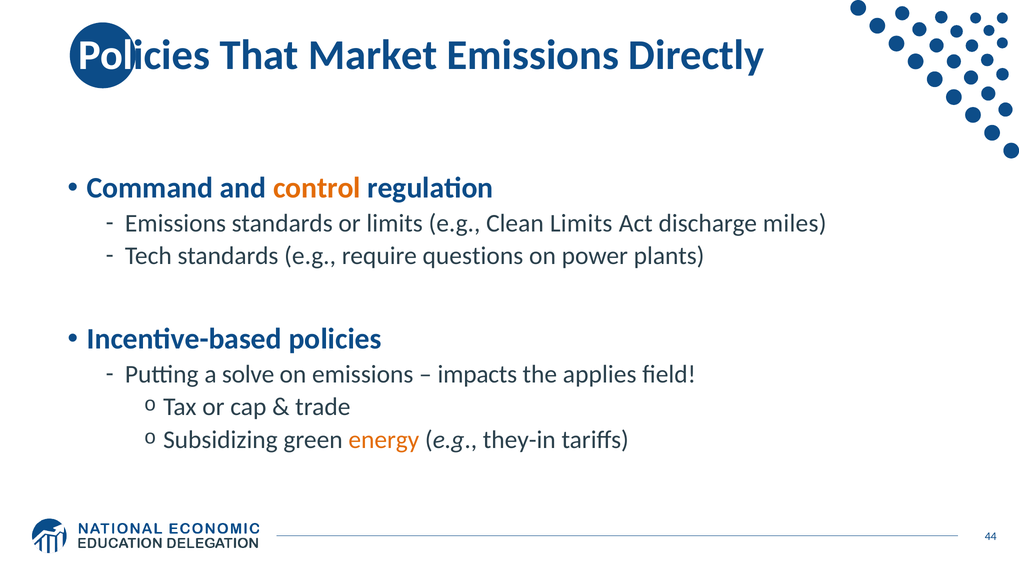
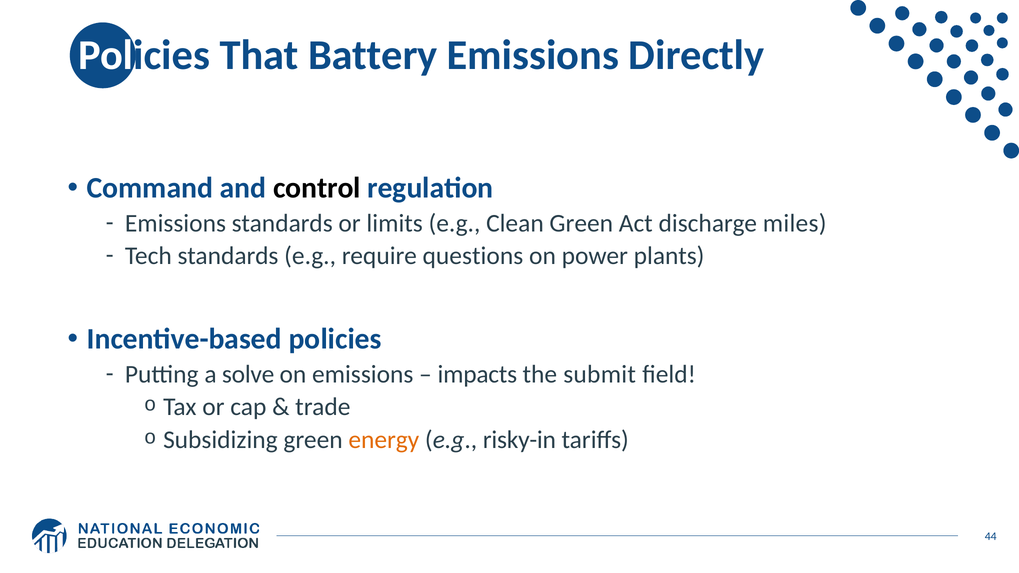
Market: Market -> Battery (373, 55)
control colour: orange -> black (317, 188)
Clean Limits: Limits -> Green (581, 223)
applies: applies -> submit (600, 374)
they-in: they-in -> risky-in (519, 440)
